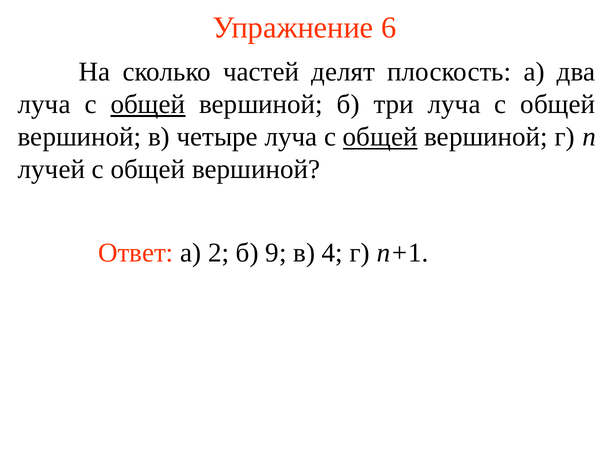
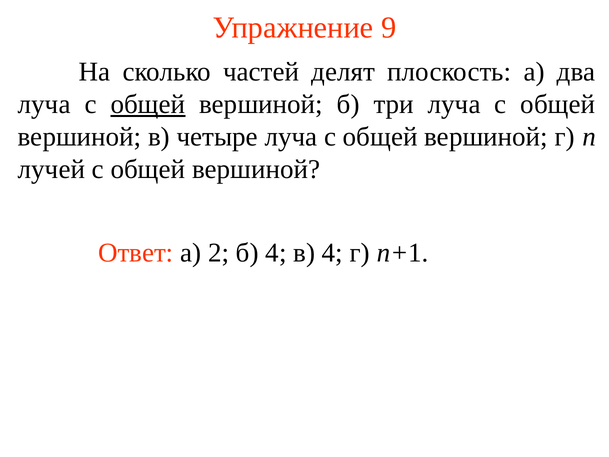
6: 6 -> 9 (389, 27)
общей underline: present -> none (380, 137)
б 9: 9 -> 4 (276, 253)
